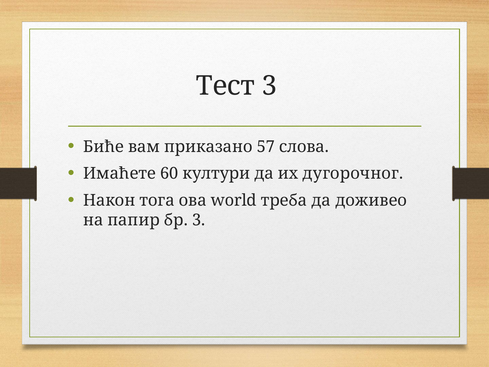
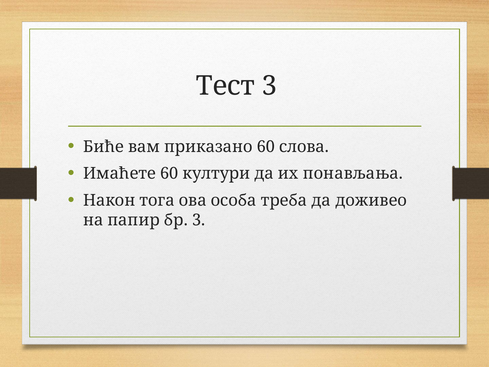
приказано 57: 57 -> 60 (266, 147)
дугорочног: дугорочног -> понављања (353, 173)
world: world -> особа (234, 200)
